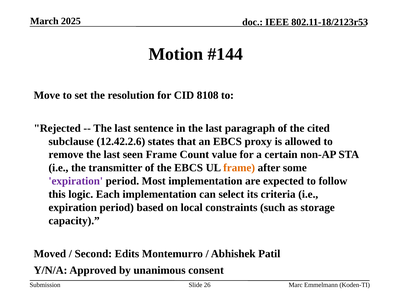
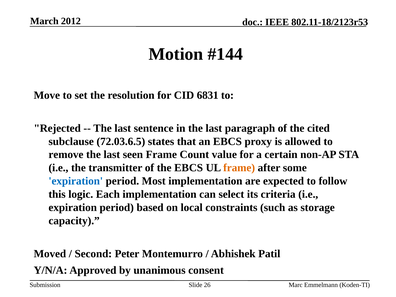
2025: 2025 -> 2012 (71, 21)
8108: 8108 -> 6831 (208, 95)
12.42.2.6: 12.42.2.6 -> 72.03.6.5 (121, 141)
expiration colour: purple -> blue (76, 181)
Edits: Edits -> Peter (127, 254)
